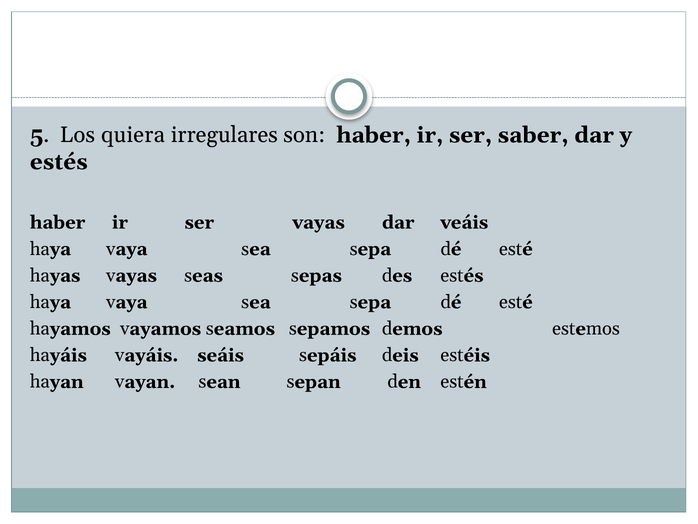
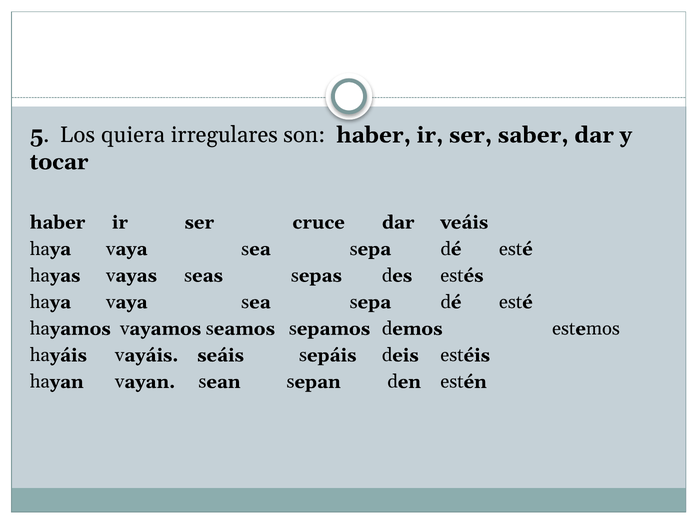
estés: estés -> tocar (59, 162)
ser vayas: vayas -> cruce (319, 222)
